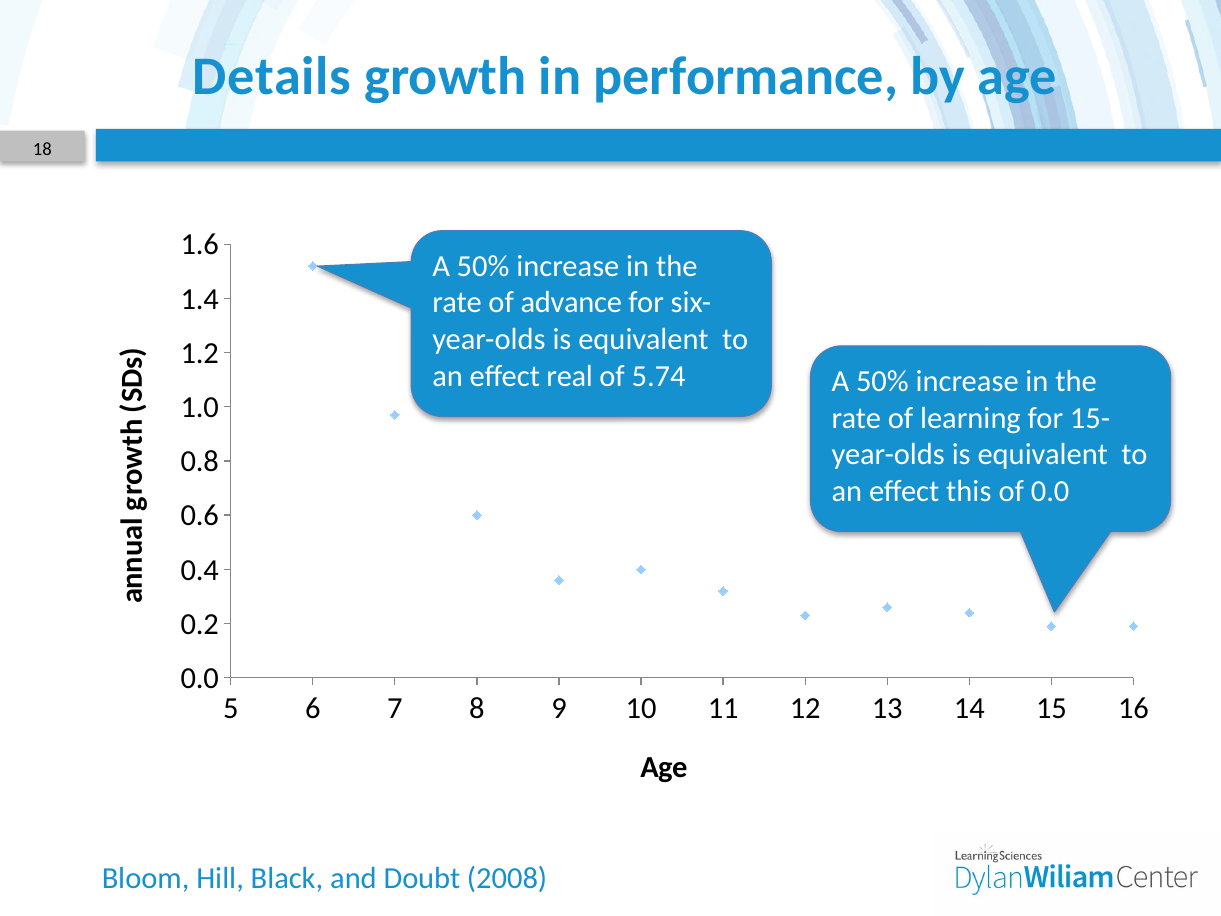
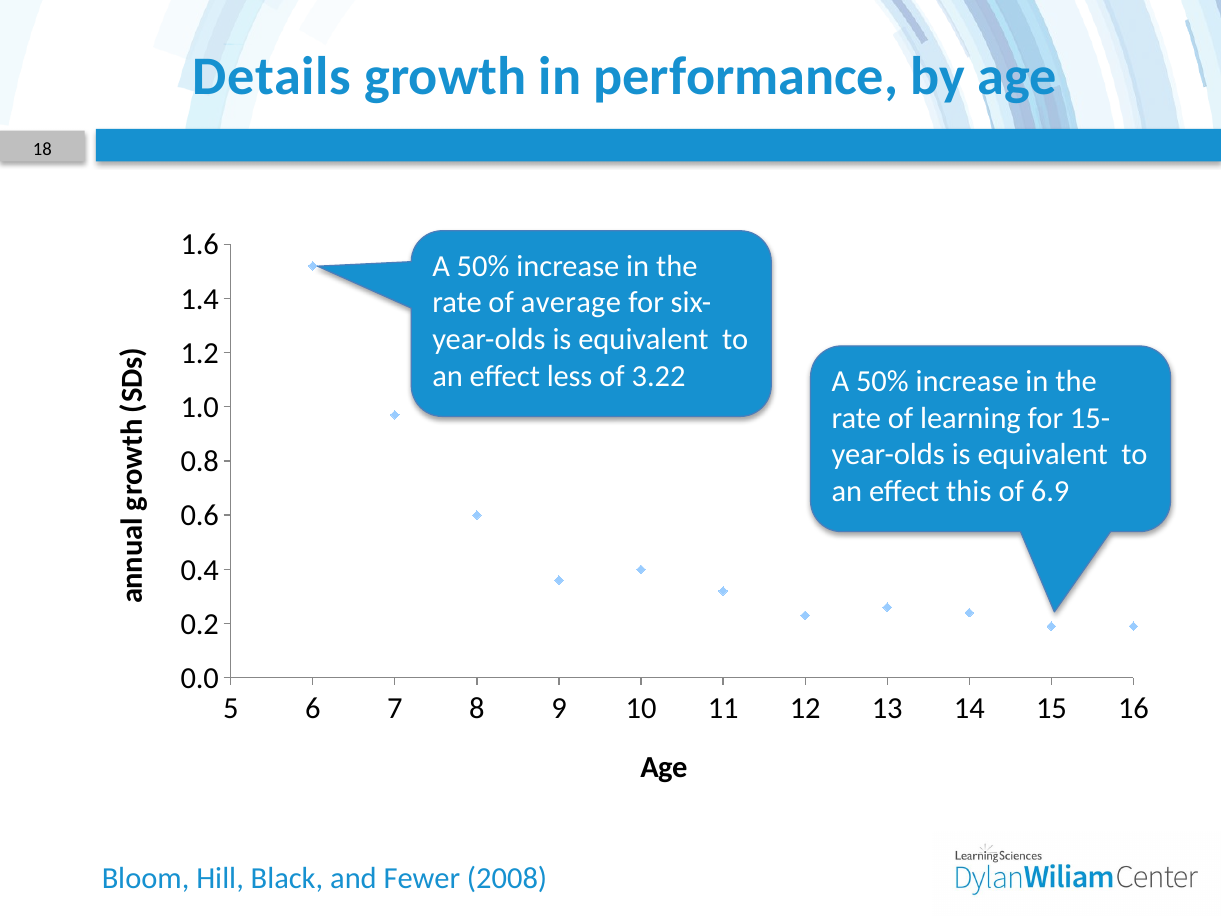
advance: advance -> average (571, 303)
real: real -> less (570, 376)
5.74: 5.74 -> 3.22 (659, 376)
of 0.0: 0.0 -> 6.9 (1050, 491)
Doubt: Doubt -> Fewer (422, 878)
